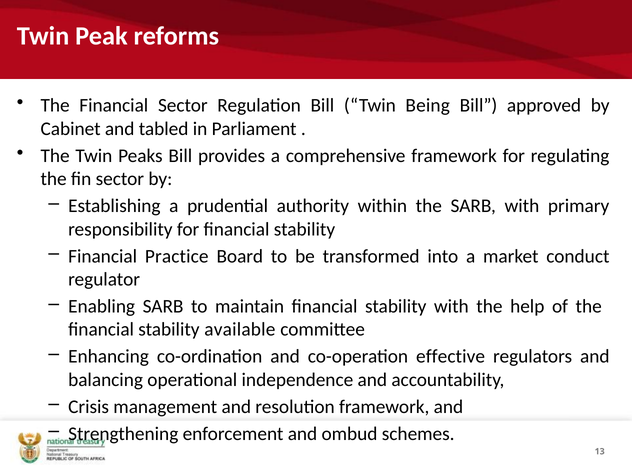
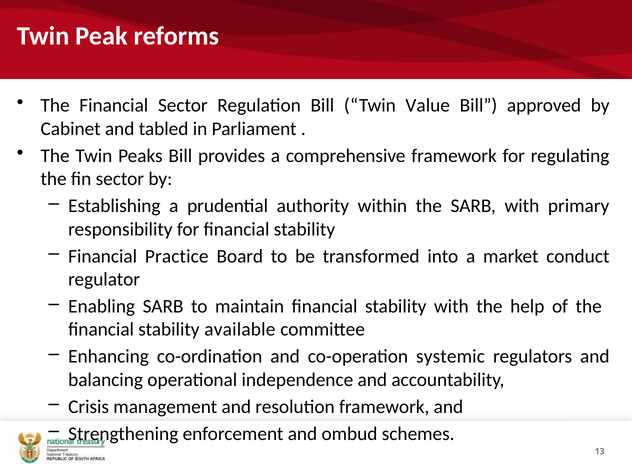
Being: Being -> Value (428, 106)
effective: effective -> systemic (451, 357)
